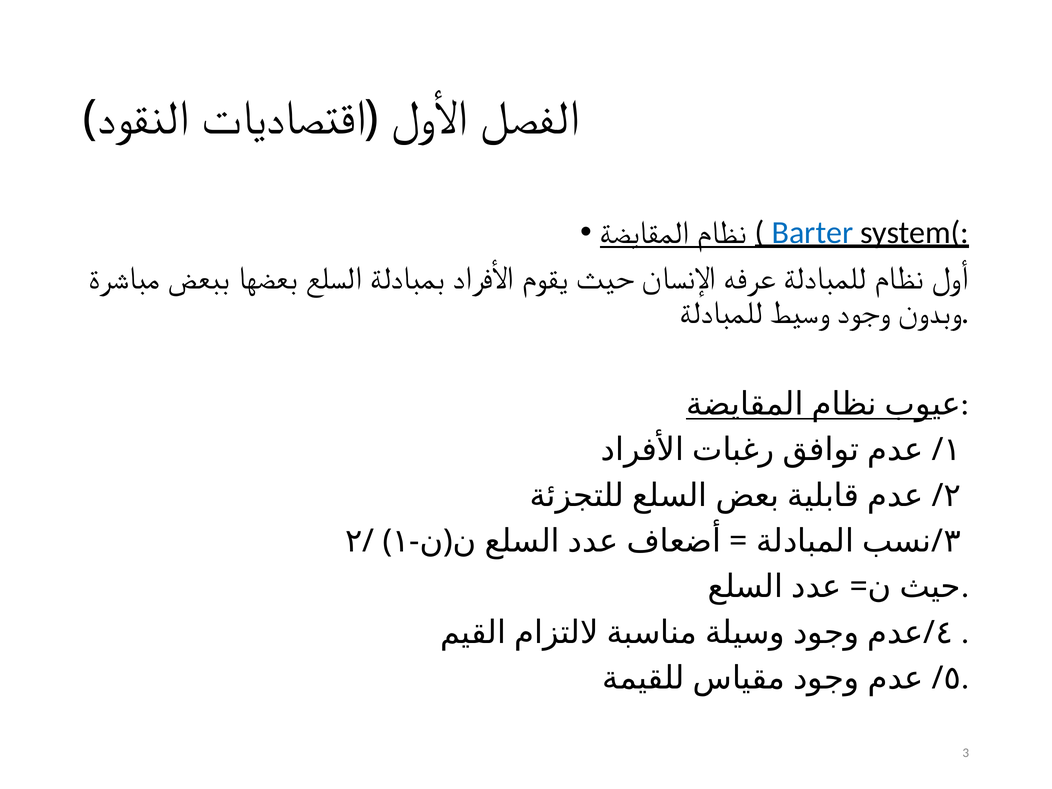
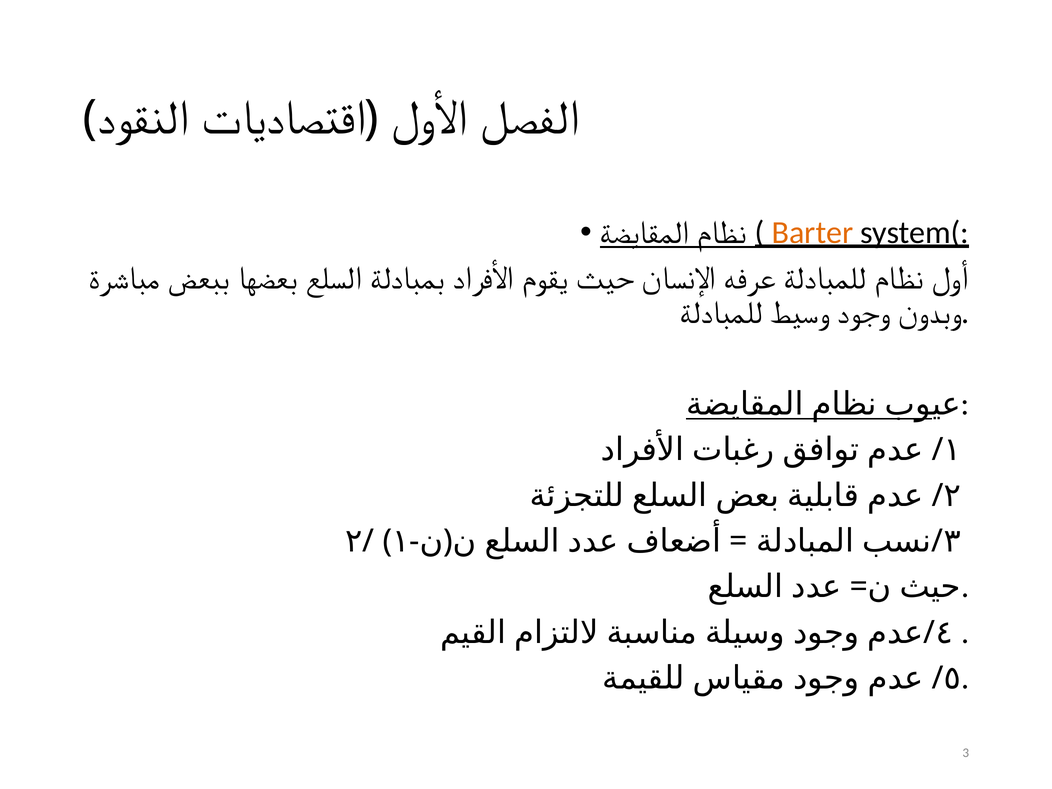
Barter colour: blue -> orange (813, 232)
